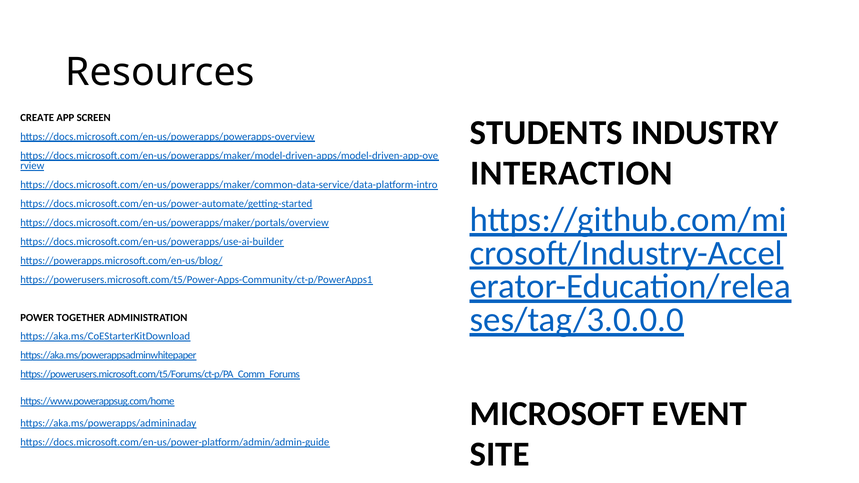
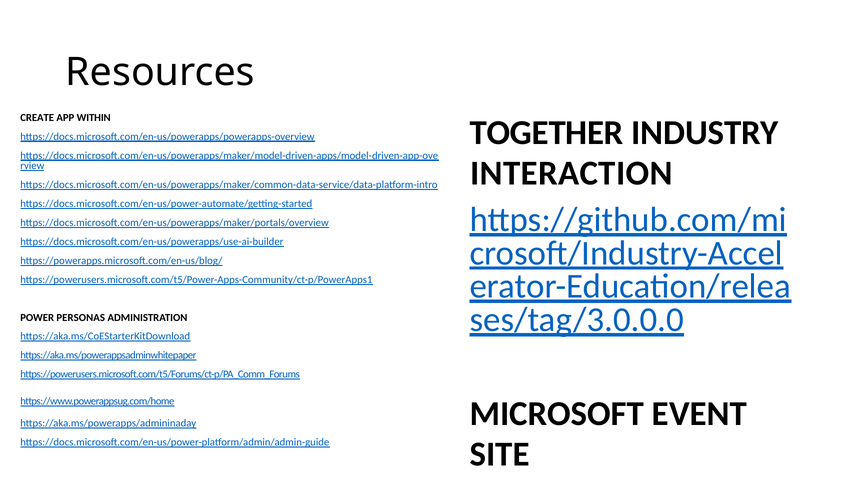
SCREEN: SCREEN -> WITHIN (94, 118)
STUDENTS: STUDENTS -> TOGETHER (547, 133)
TOGETHER: TOGETHER -> PERSONAS (81, 318)
